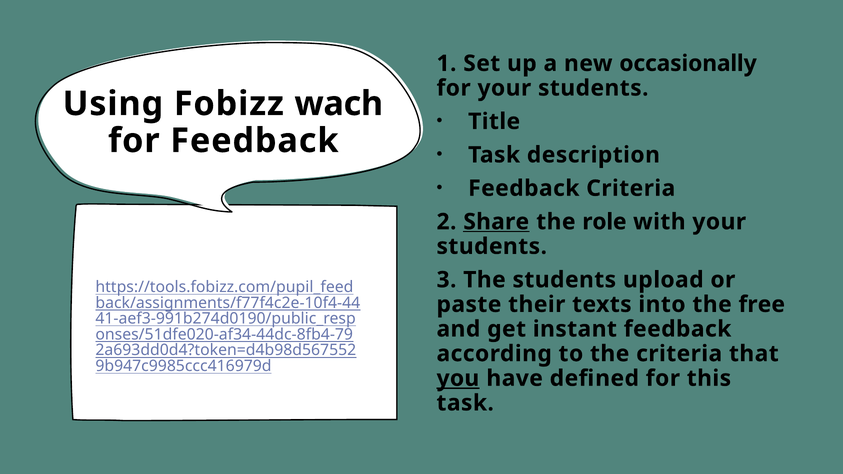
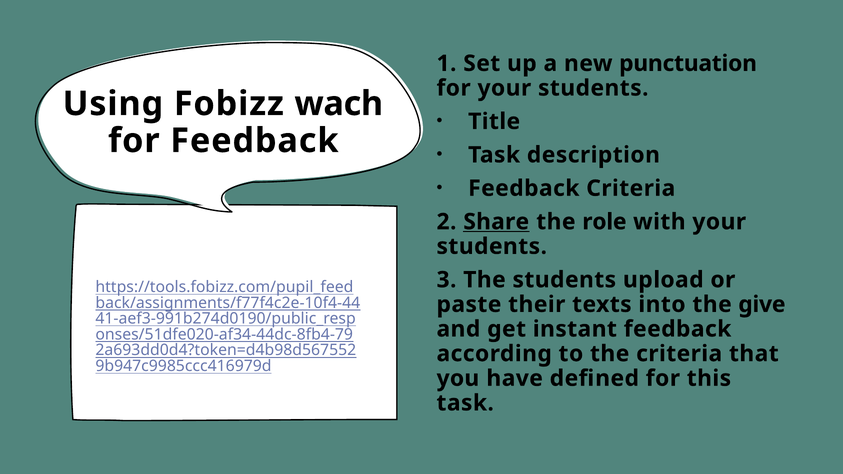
occasionally: occasionally -> punctuation (688, 63)
free: free -> give (762, 305)
you underline: present -> none (458, 378)
